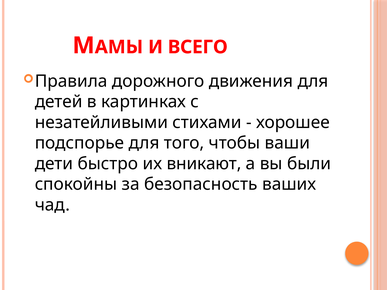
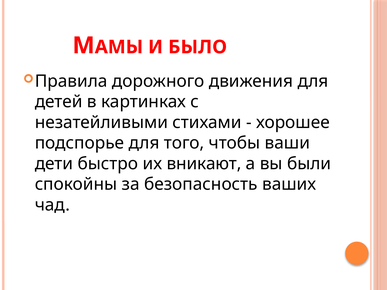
ВСЕГО: ВСЕГО -> БЫЛО (198, 47)
